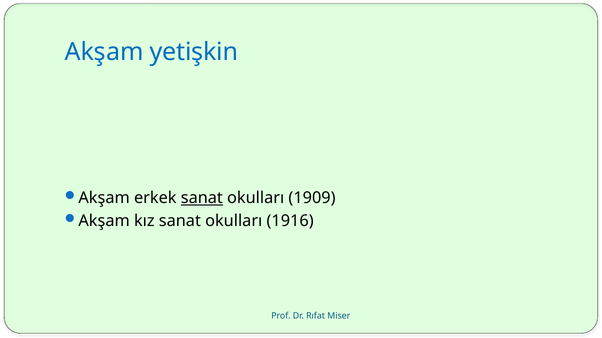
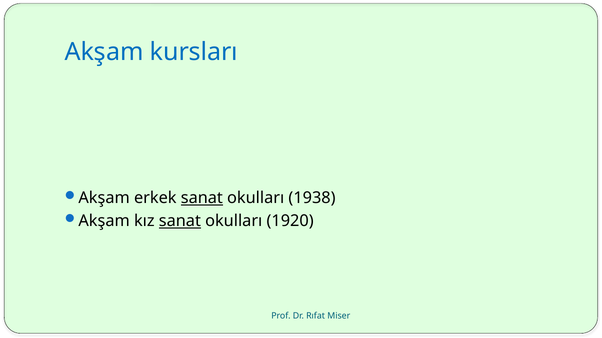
yetişkin: yetişkin -> kursları (194, 52)
1909: 1909 -> 1938 (312, 198)
sanat underline: none -> present (180, 221)
1916: 1916 -> 1920 (290, 221)
